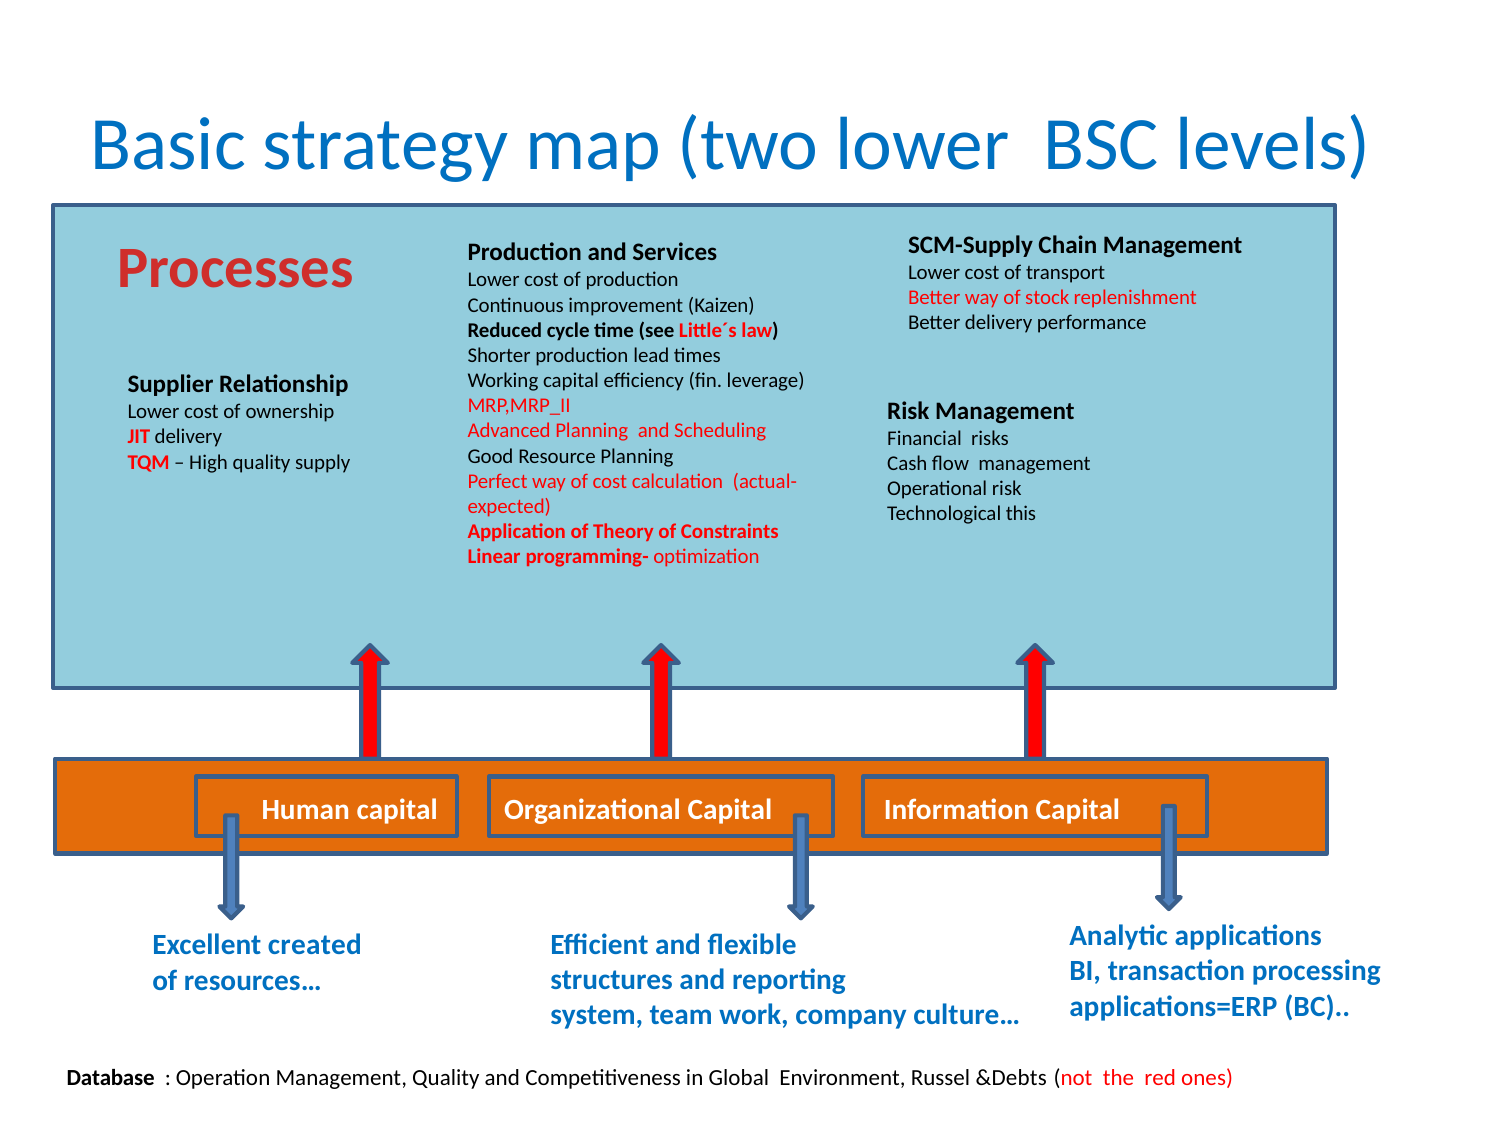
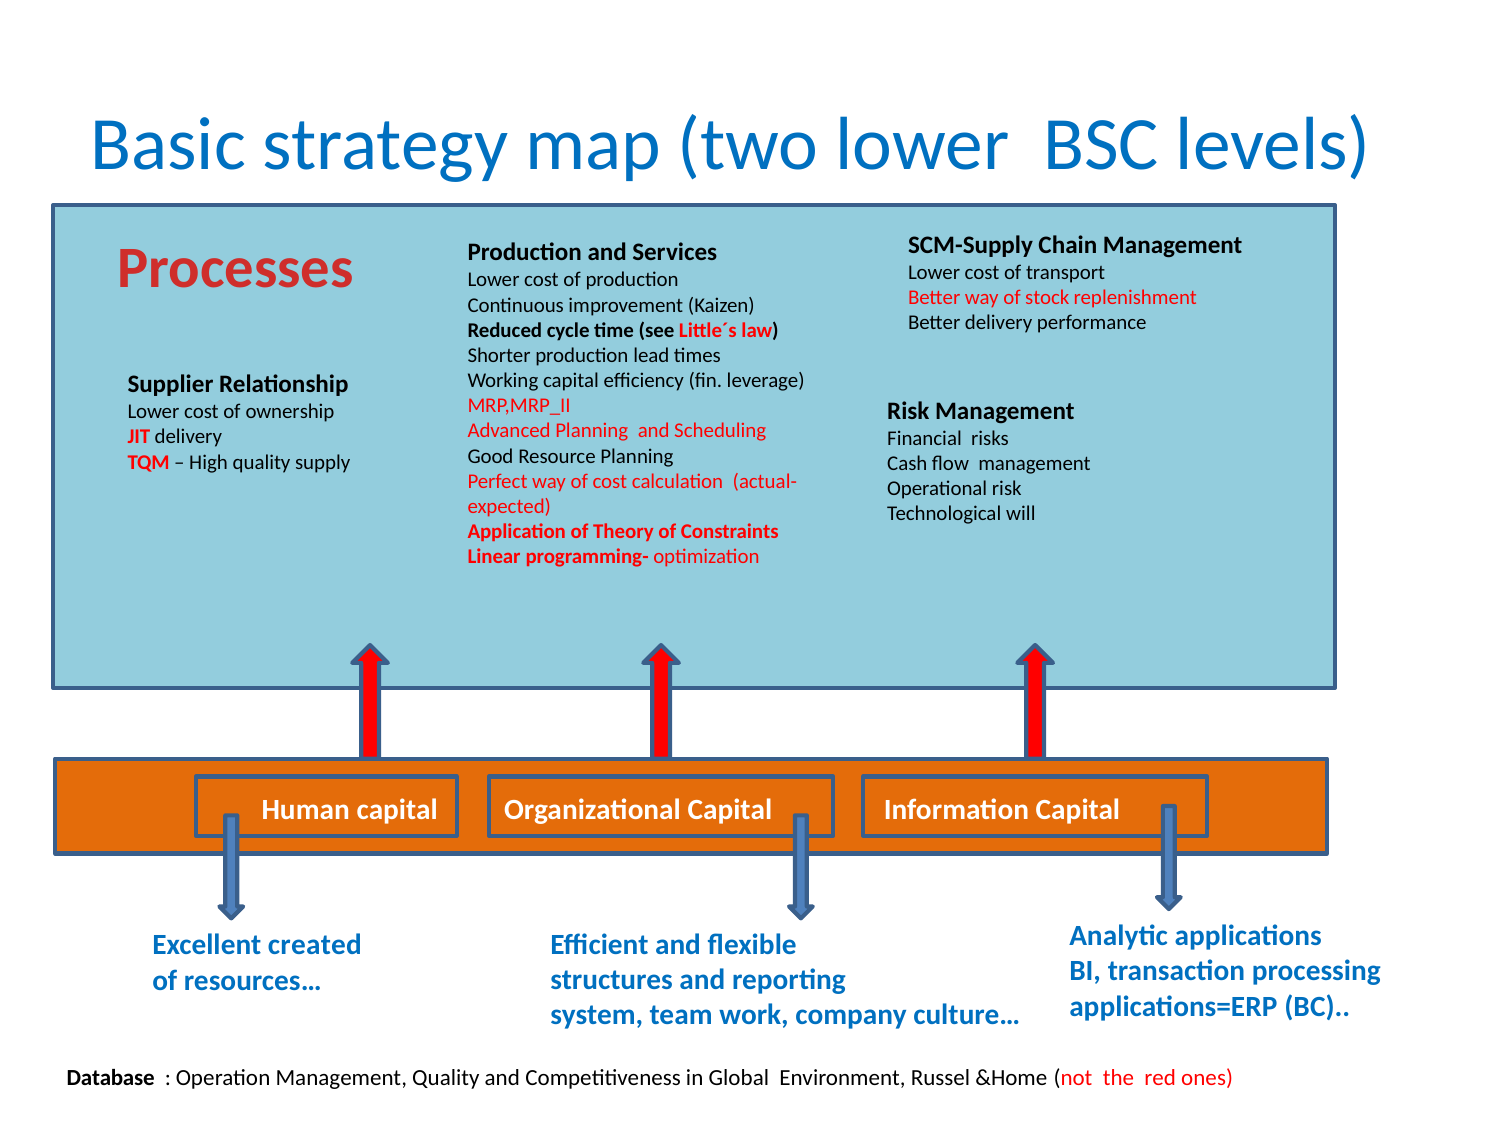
this: this -> will (1021, 514)
&Debts: &Debts -> &Home (1011, 1078)
